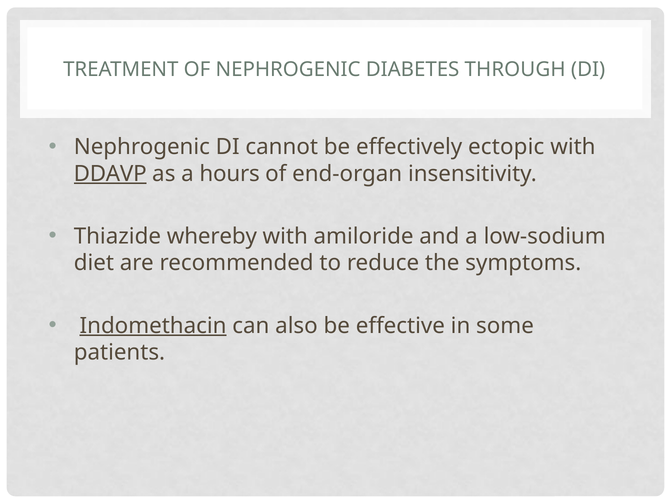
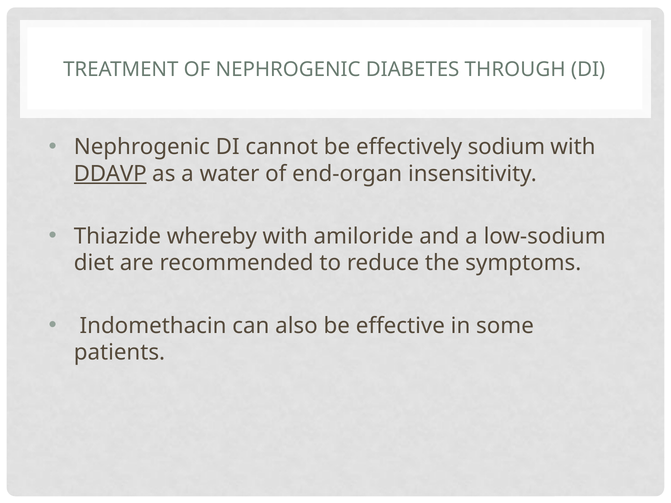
ectopic: ectopic -> sodium (506, 147)
hours: hours -> water (230, 174)
Indomethacin underline: present -> none (153, 326)
